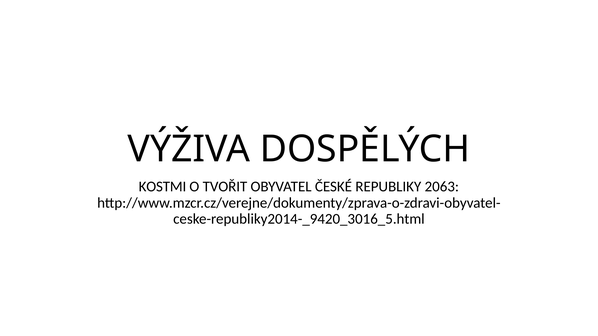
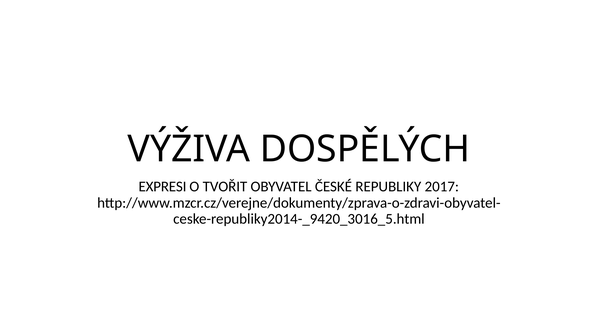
KOSTMI: KOSTMI -> EXPRESI (162, 187)
2063: 2063 -> 2017 (442, 187)
